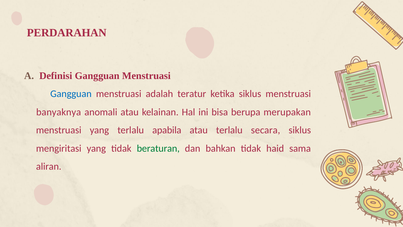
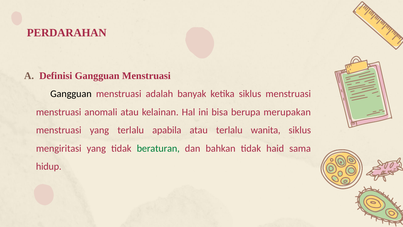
Gangguan colour: blue -> black (71, 94)
teratur: teratur -> banyak (192, 94)
banyaknya: banyaknya -> menstruasi (59, 112)
secara: secara -> wanita (266, 130)
aliran: aliran -> hidup (49, 166)
